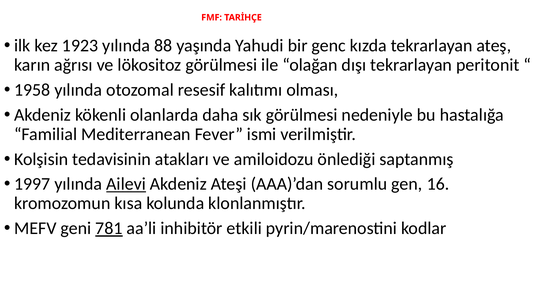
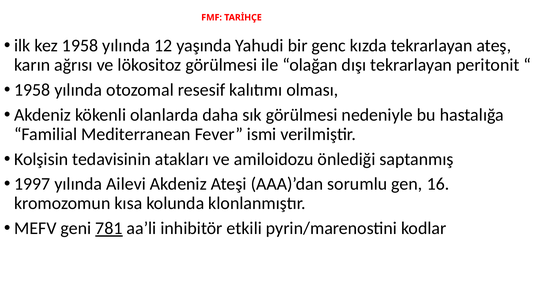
kez 1923: 1923 -> 1958 (80, 46)
88: 88 -> 12 (163, 46)
Ailevi underline: present -> none (126, 184)
